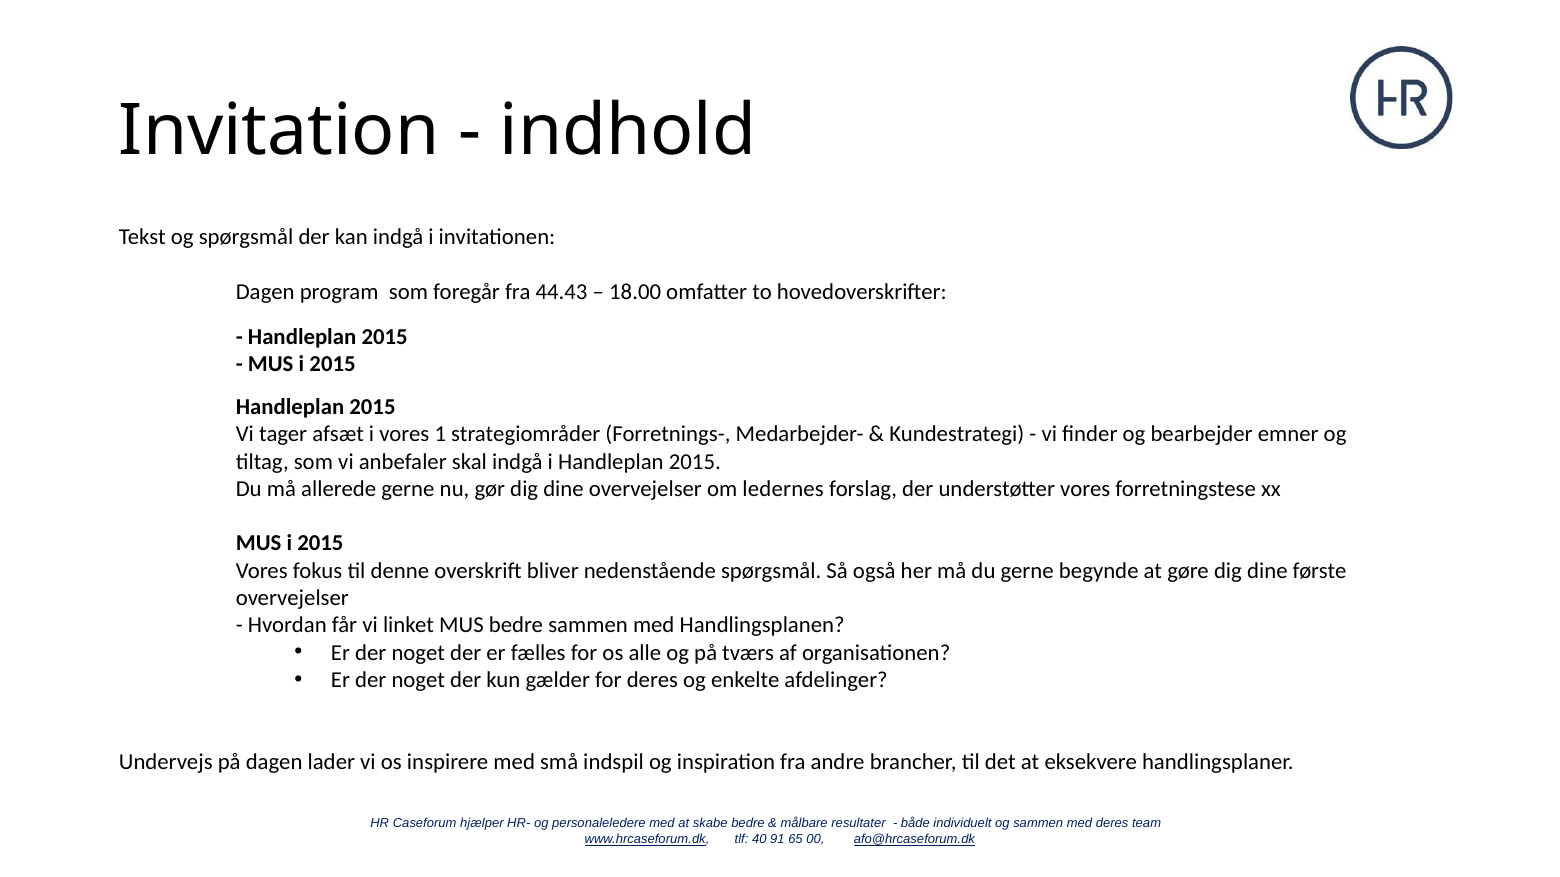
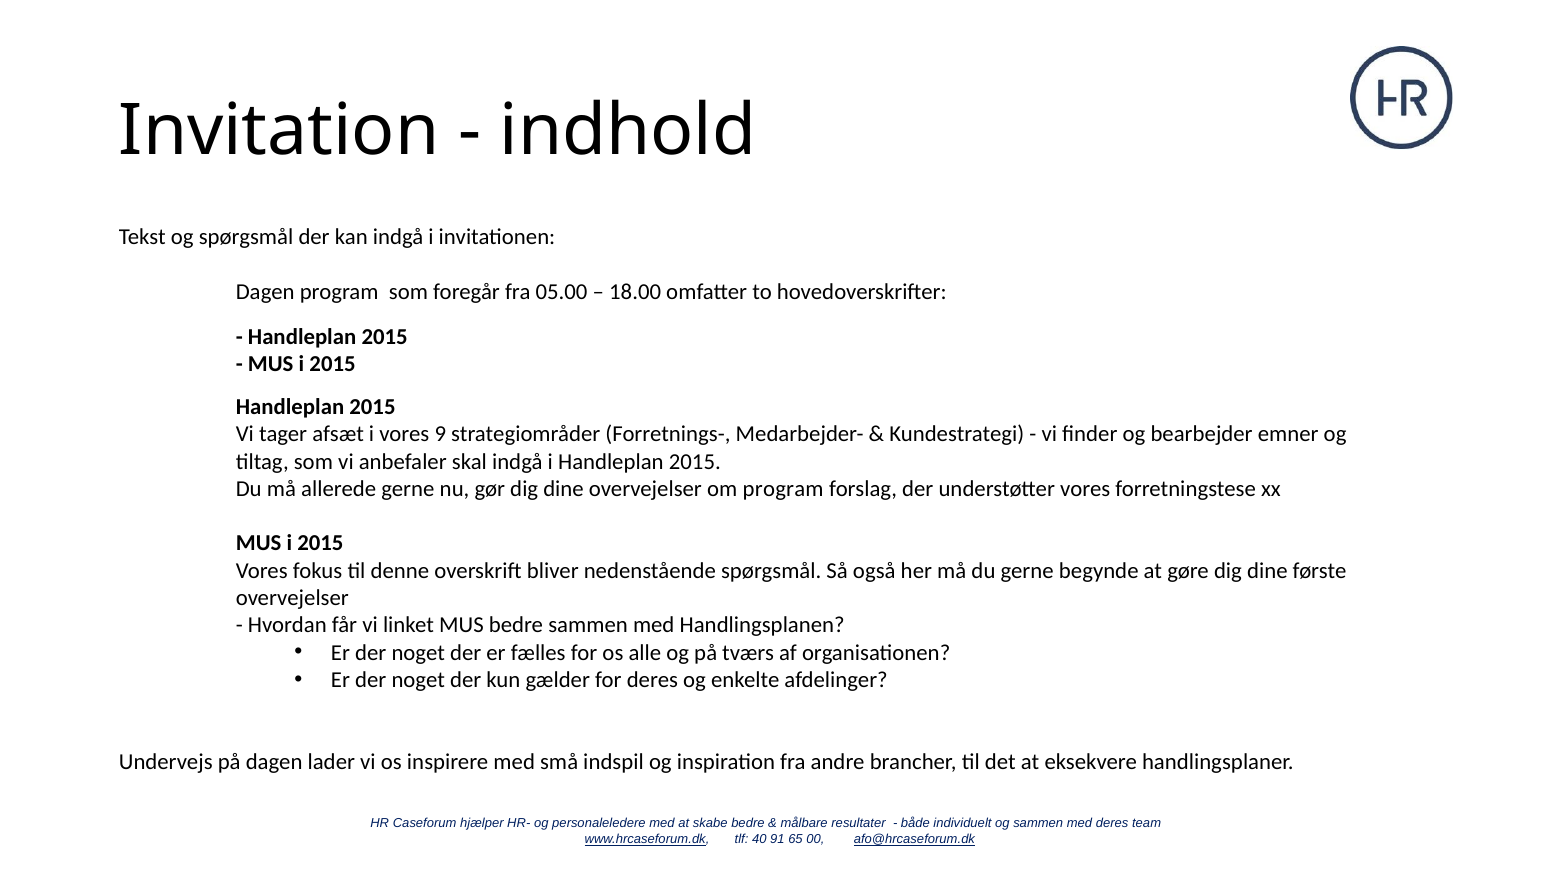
44.43: 44.43 -> 05.00 (562, 292)
1: 1 -> 9 (440, 434)
om ledernes: ledernes -> program (783, 489)
